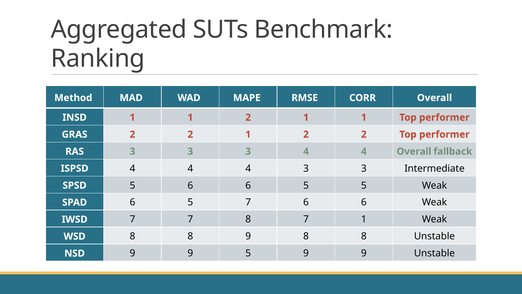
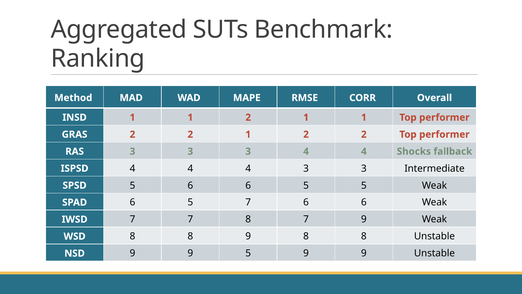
4 Overall: Overall -> Shocks (414, 151)
7 1: 1 -> 9 (364, 219)
